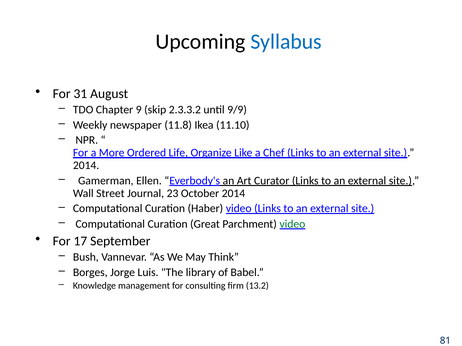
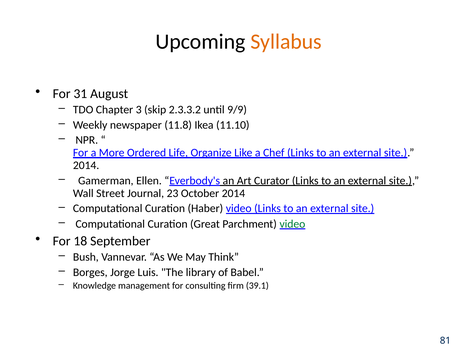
Syllabus colour: blue -> orange (286, 42)
9: 9 -> 3 (139, 110)
17: 17 -> 18 (80, 241)
13.2: 13.2 -> 39.1 (257, 286)
